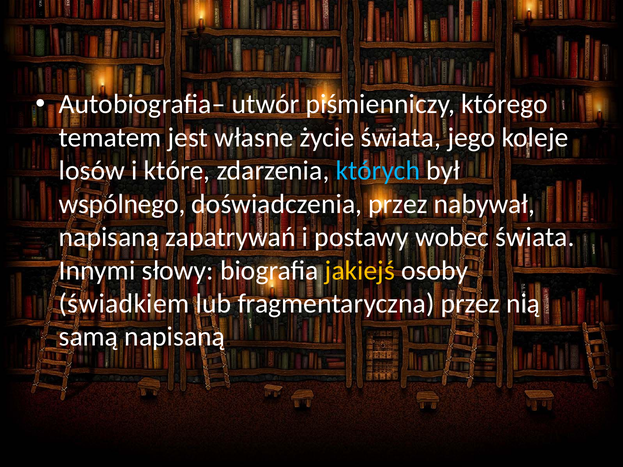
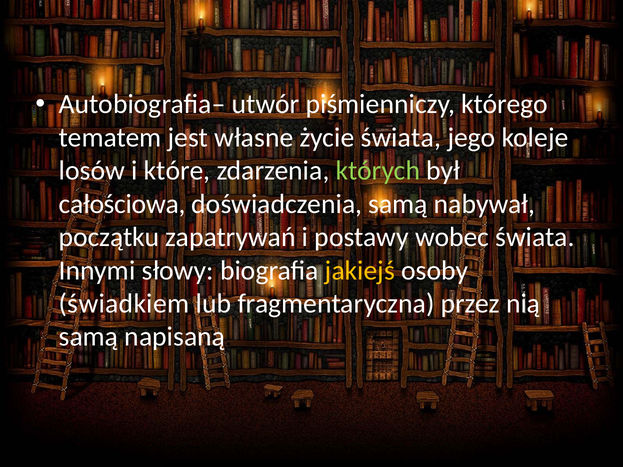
których colour: light blue -> light green (378, 171)
wspólnego: wspólnego -> całościowa (122, 204)
doświadczenia przez: przez -> samą (398, 204)
napisaną: napisaną -> początku (109, 237)
